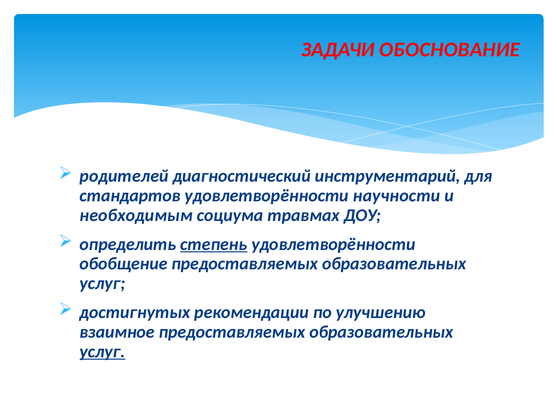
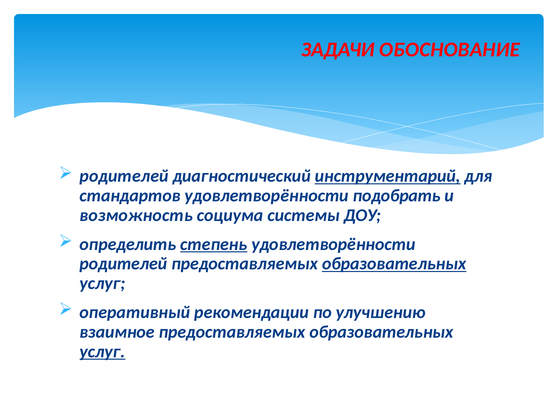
инструментарий underline: none -> present (388, 176)
научности: научности -> подобрать (397, 196)
необходимым: необходимым -> возможность (136, 215)
травмах: травмах -> системы (304, 215)
обобщение: обобщение -> родителей (123, 264)
образовательных underline: none -> present (394, 264)
достигнутых: достигнутых -> оперативный (135, 312)
